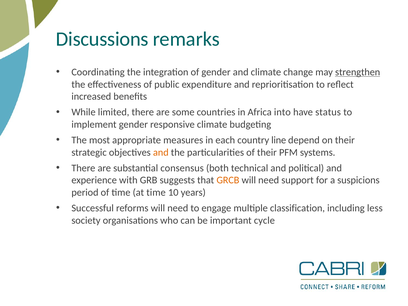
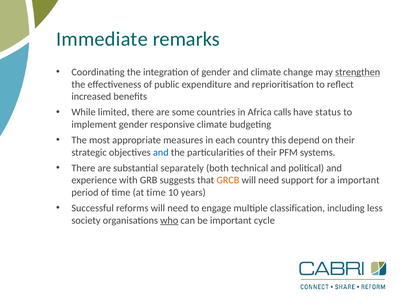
Discussions: Discussions -> Immediate (102, 39)
into: into -> calls (282, 112)
line: line -> this (279, 140)
and colour: orange -> blue (161, 152)
consensus: consensus -> separately (182, 168)
a suspicions: suspicions -> important (358, 180)
who underline: none -> present (169, 220)
